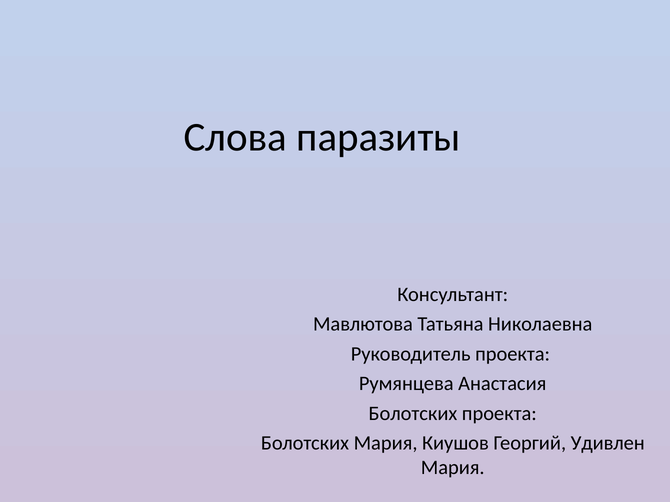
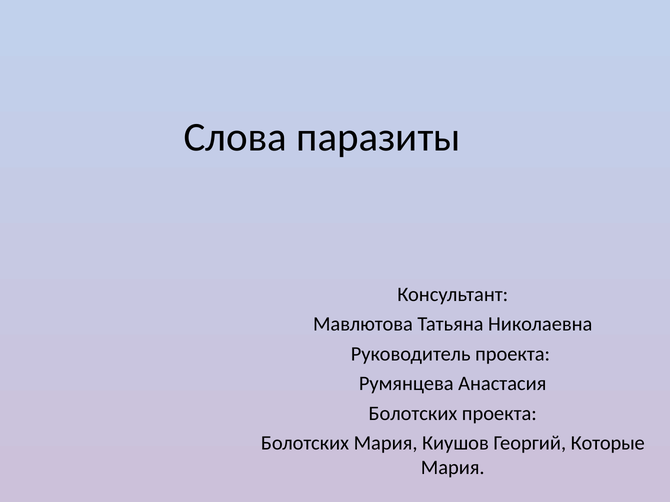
Удивлен: Удивлен -> Которые (608, 444)
